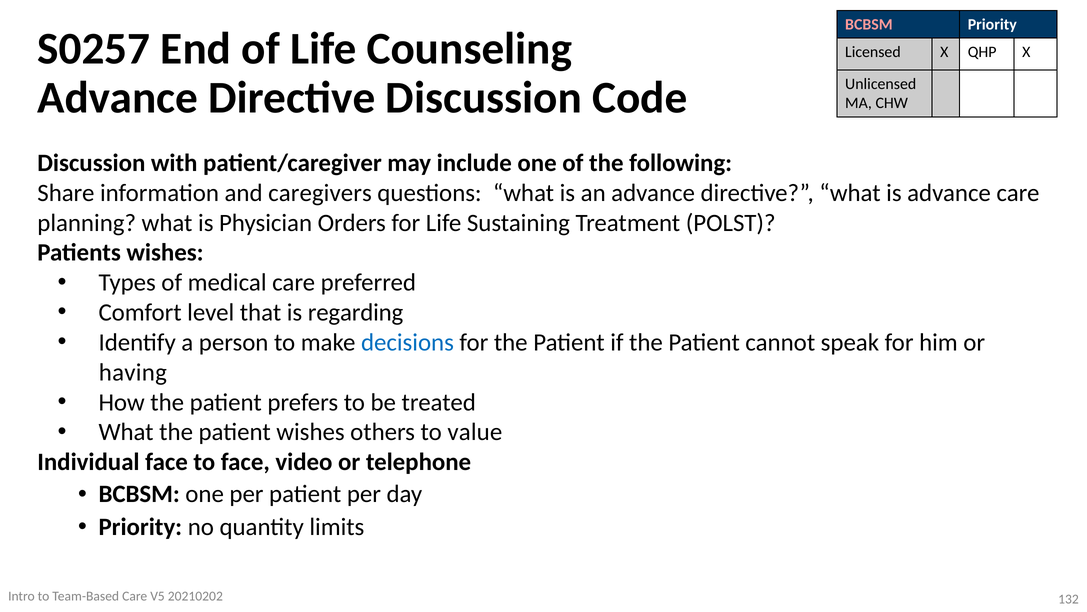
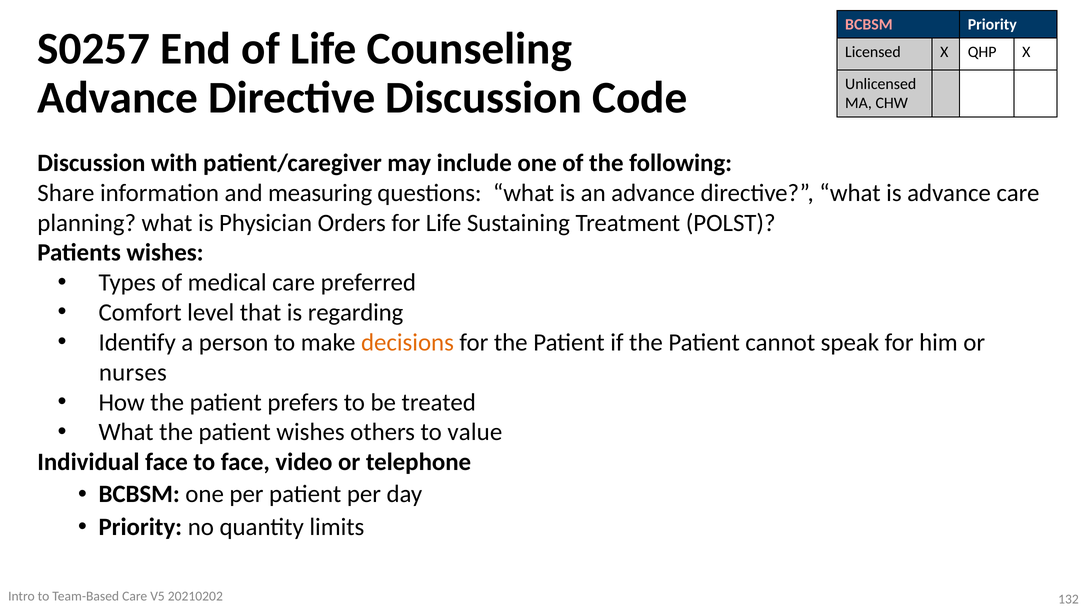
caregivers: caregivers -> measuring (320, 193)
decisions colour: blue -> orange (407, 342)
having: having -> nurses (133, 372)
